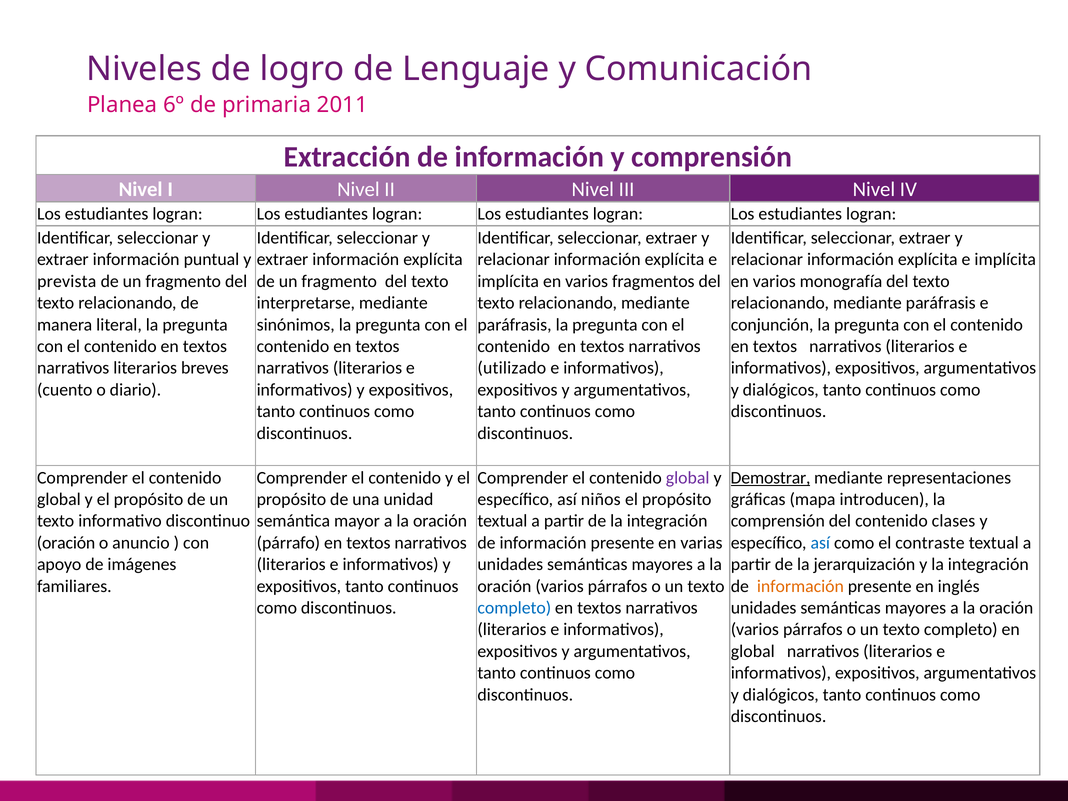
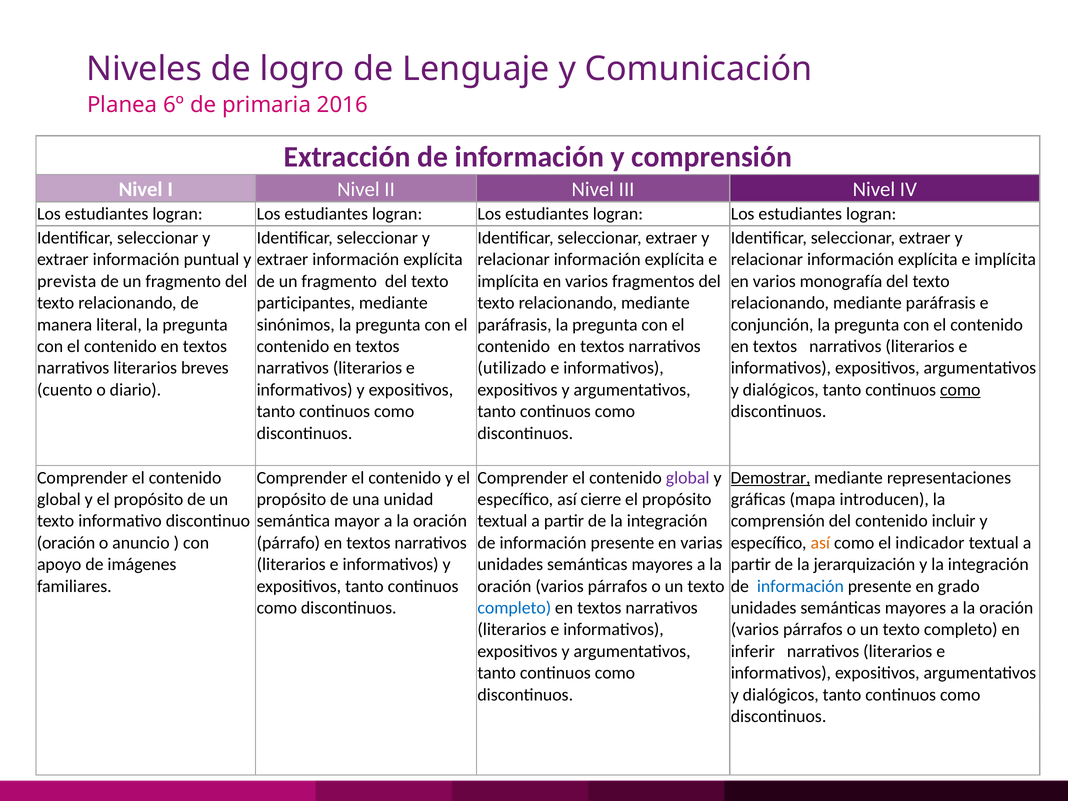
2011: 2011 -> 2016 (342, 105)
interpretarse: interpretarse -> participantes (306, 303)
como underline: none -> present (960, 390)
niños: niños -> cierre (601, 499)
clases: clases -> incluir (954, 521)
así colour: blue -> orange (820, 543)
contraste: contraste -> indicador (930, 543)
información colour: orange -> blue (800, 586)
inglés: inglés -> grado (959, 586)
global: global -> inferir (753, 651)
